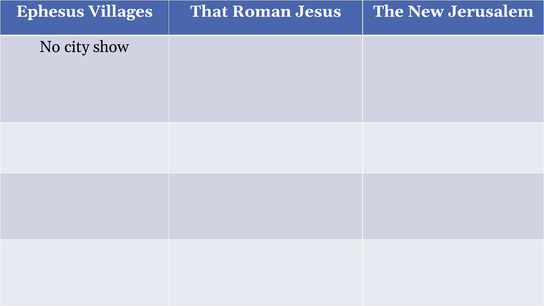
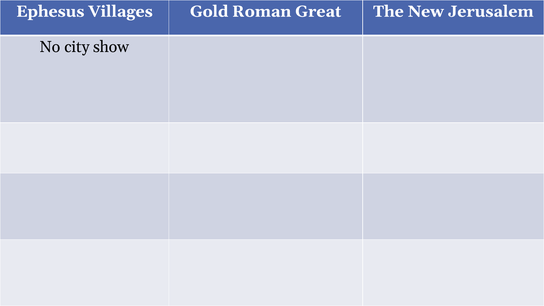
That: That -> Gold (209, 11)
Jesus: Jesus -> Great (318, 11)
